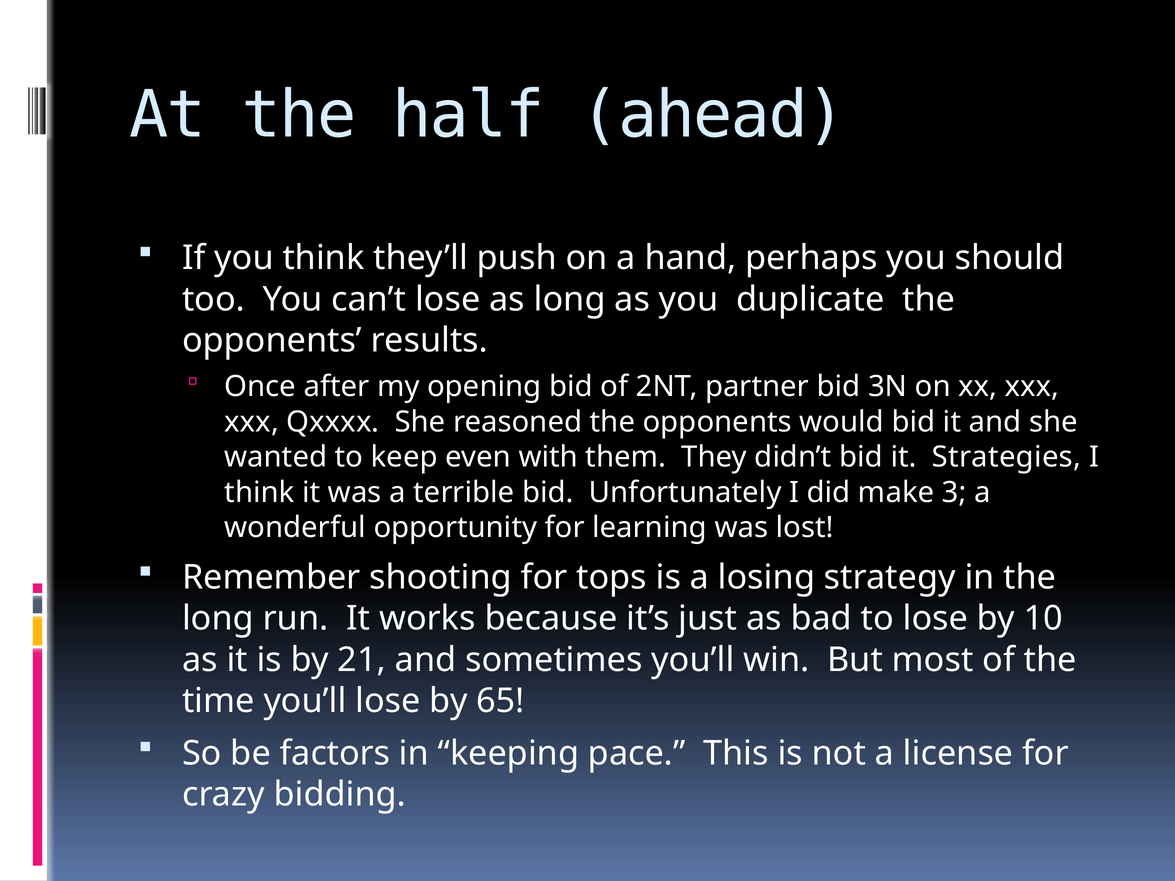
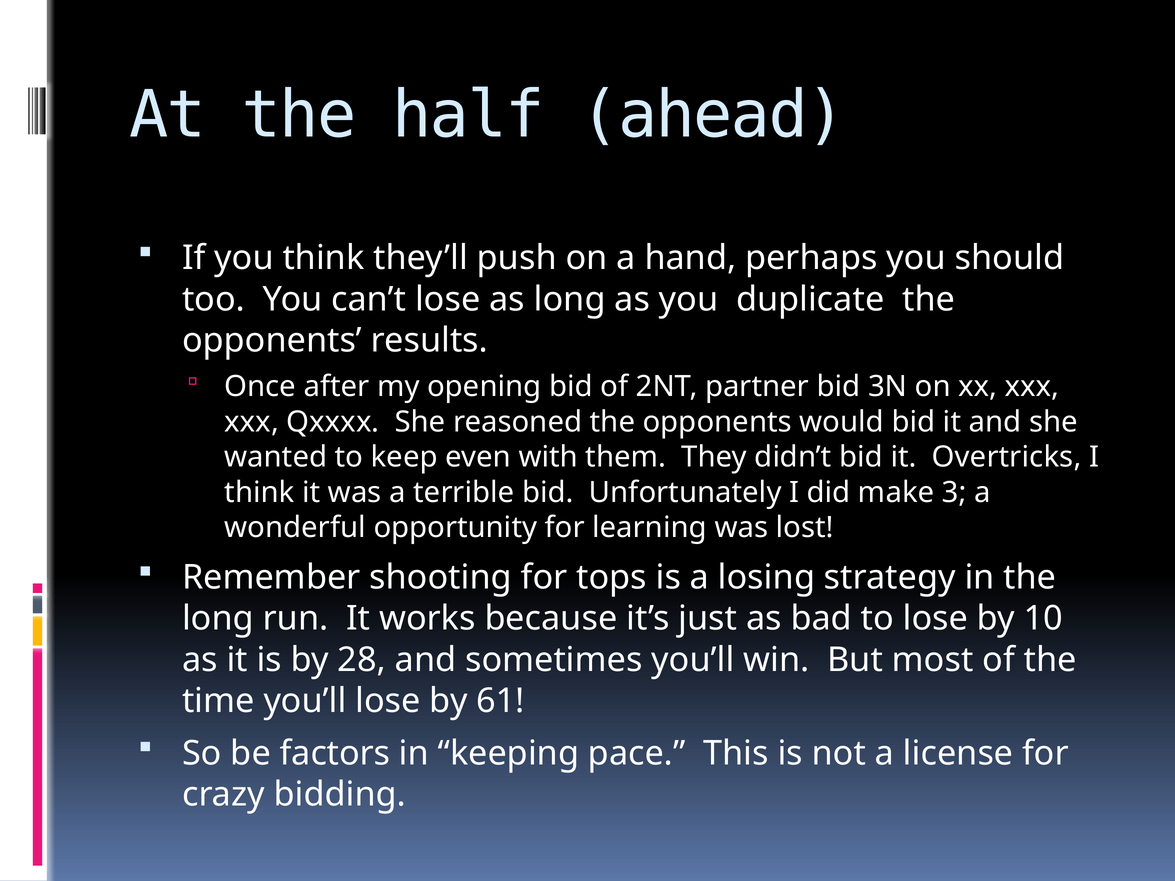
Strategies: Strategies -> Overtricks (1007, 457)
21: 21 -> 28 (362, 660)
65: 65 -> 61 (501, 701)
